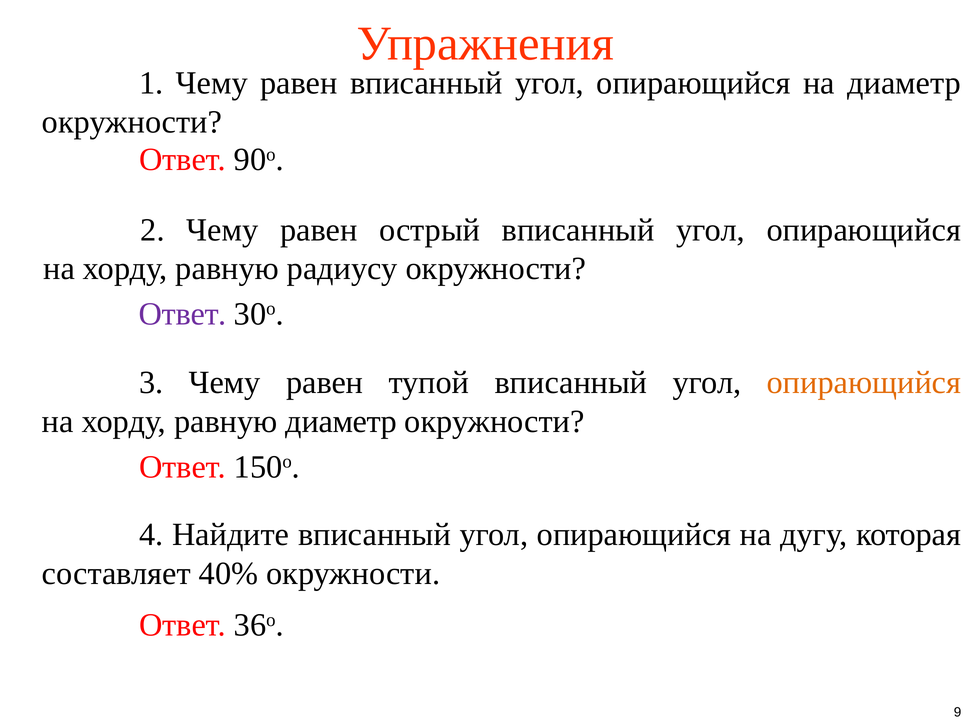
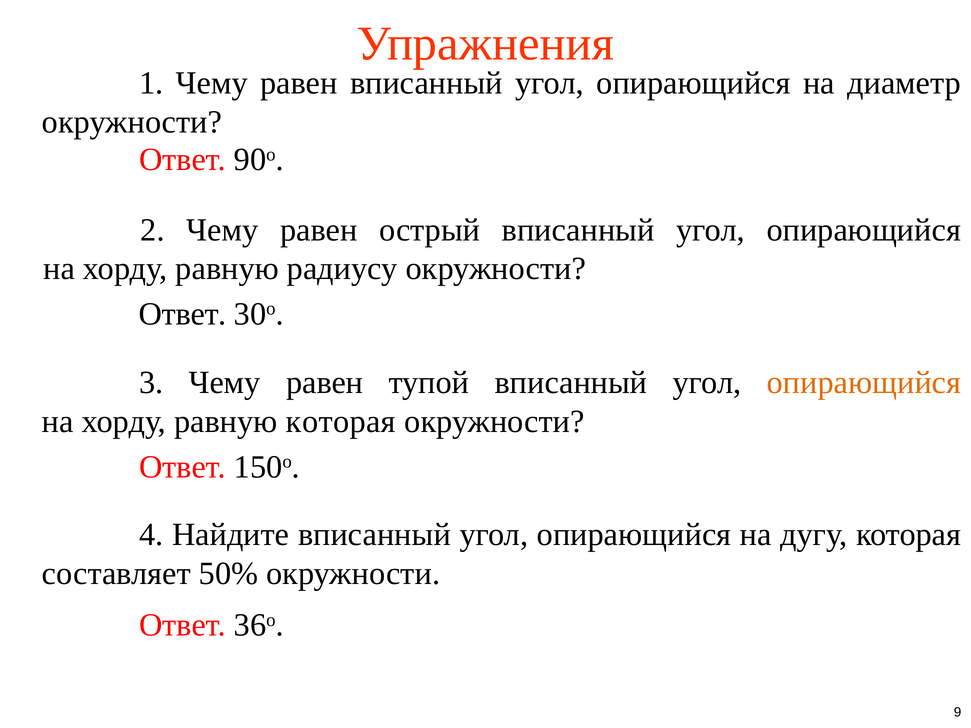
Ответ colour: purple -> black (183, 314)
равную диаметр: диаметр -> которая (341, 422)
40%: 40% -> 50% (229, 574)
